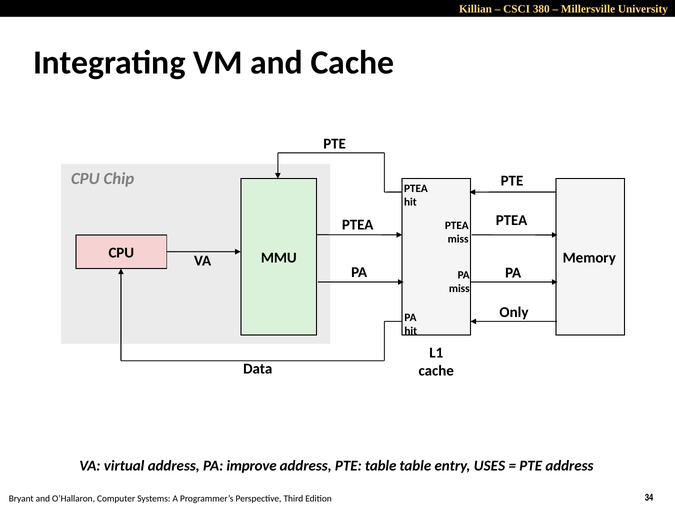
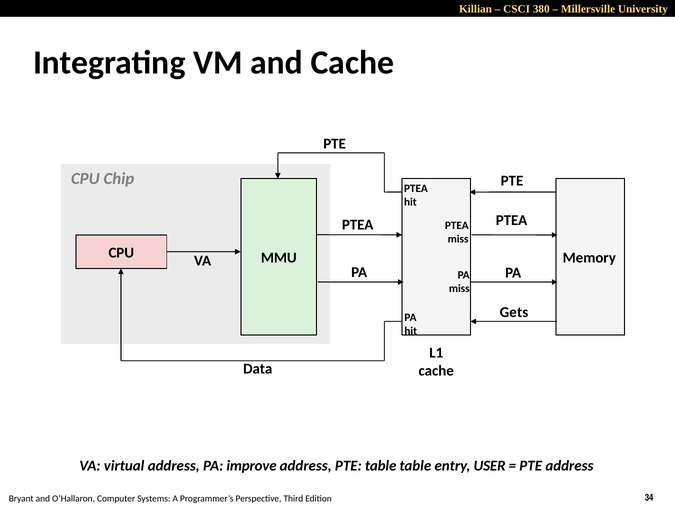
Only: Only -> Gets (514, 312)
USES: USES -> USER (490, 466)
